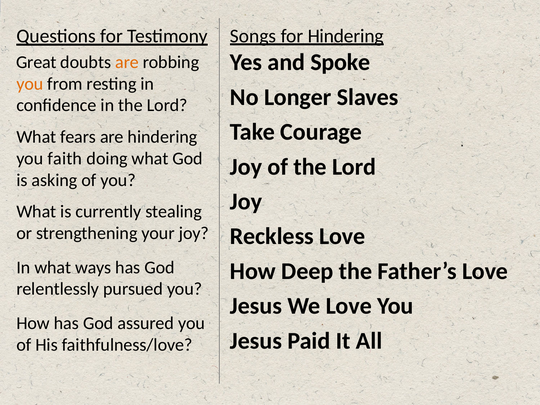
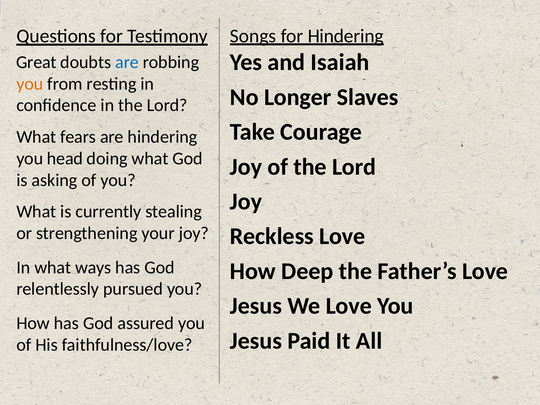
Spoke: Spoke -> Isaiah (340, 62)
are colour: orange -> blue (127, 62)
faith: faith -> head (65, 158)
